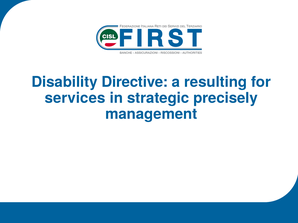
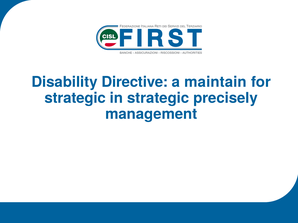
resulting: resulting -> maintain (216, 82)
services: services -> strategic (75, 98)
